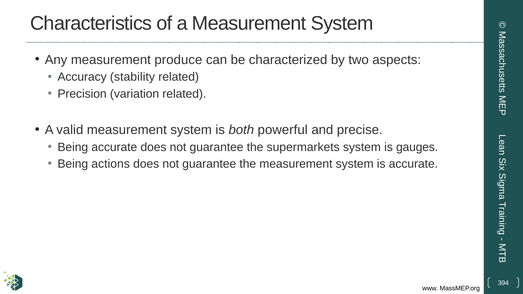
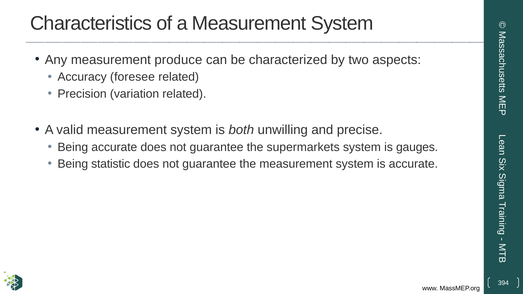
stability: stability -> foresee (132, 77)
powerful: powerful -> unwilling (283, 130)
actions: actions -> statistic (111, 164)
